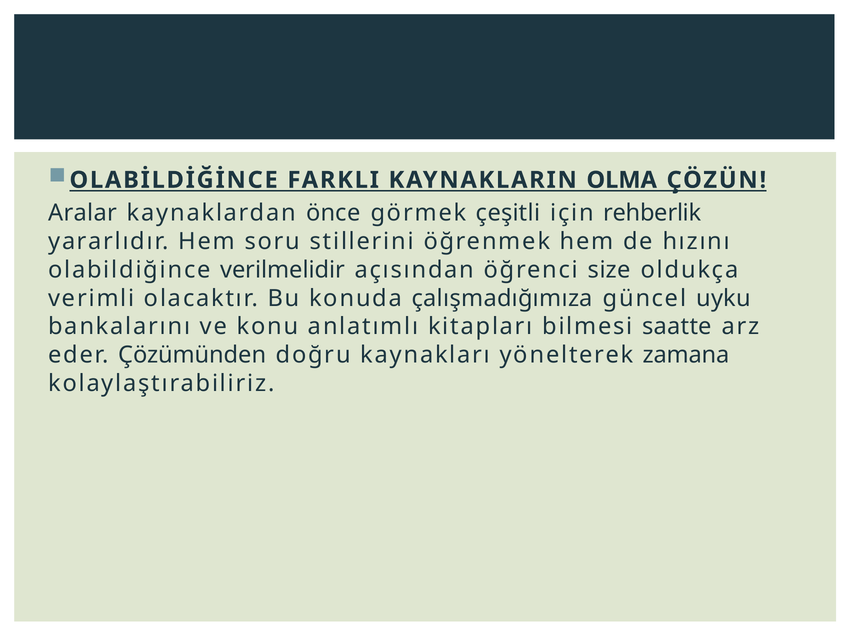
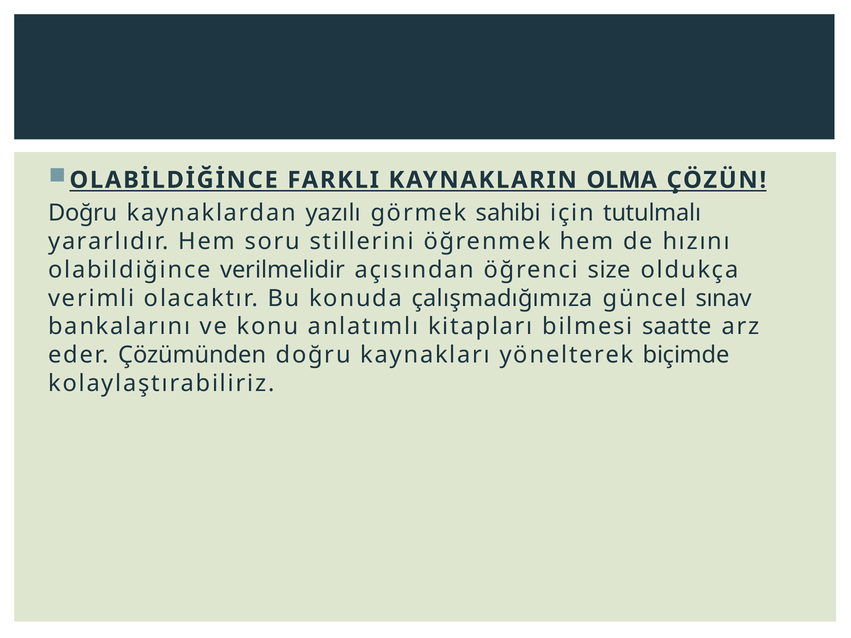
Aralar: Aralar -> Doğru (83, 213)
önce: önce -> yazılı (333, 213)
çeşitli: çeşitli -> sahibi (508, 213)
rehberlik: rehberlik -> tutulmalı (652, 213)
uyku: uyku -> sınav (724, 298)
zamana: zamana -> biçimde (686, 355)
